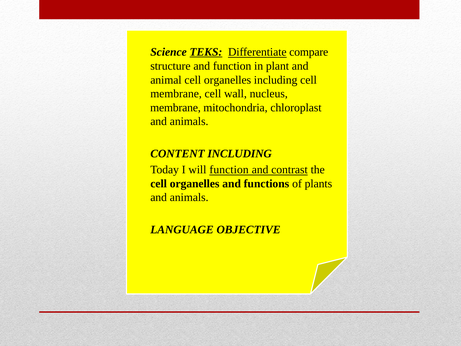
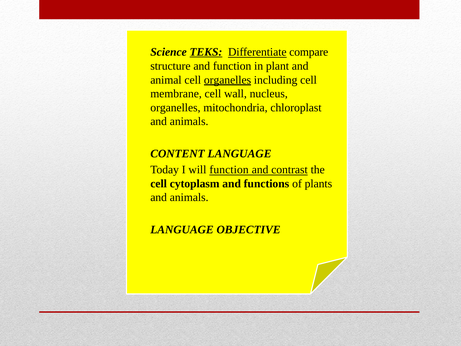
organelles underline: none -> present (228, 80)
membrane: membrane -> organelles (175, 107)
CONTENT INCLUDING: INCLUDING -> LANGUAGE (240, 154)
organelles: organelles -> cytoplasm (195, 184)
